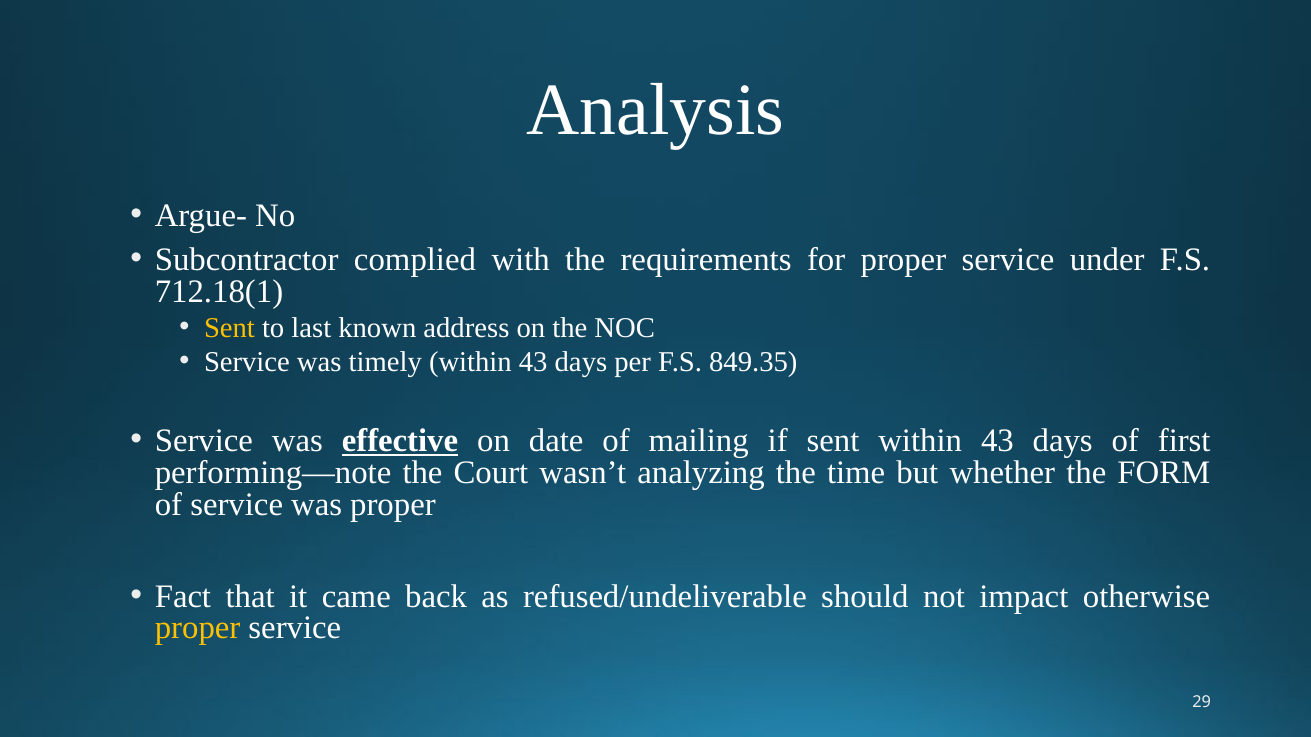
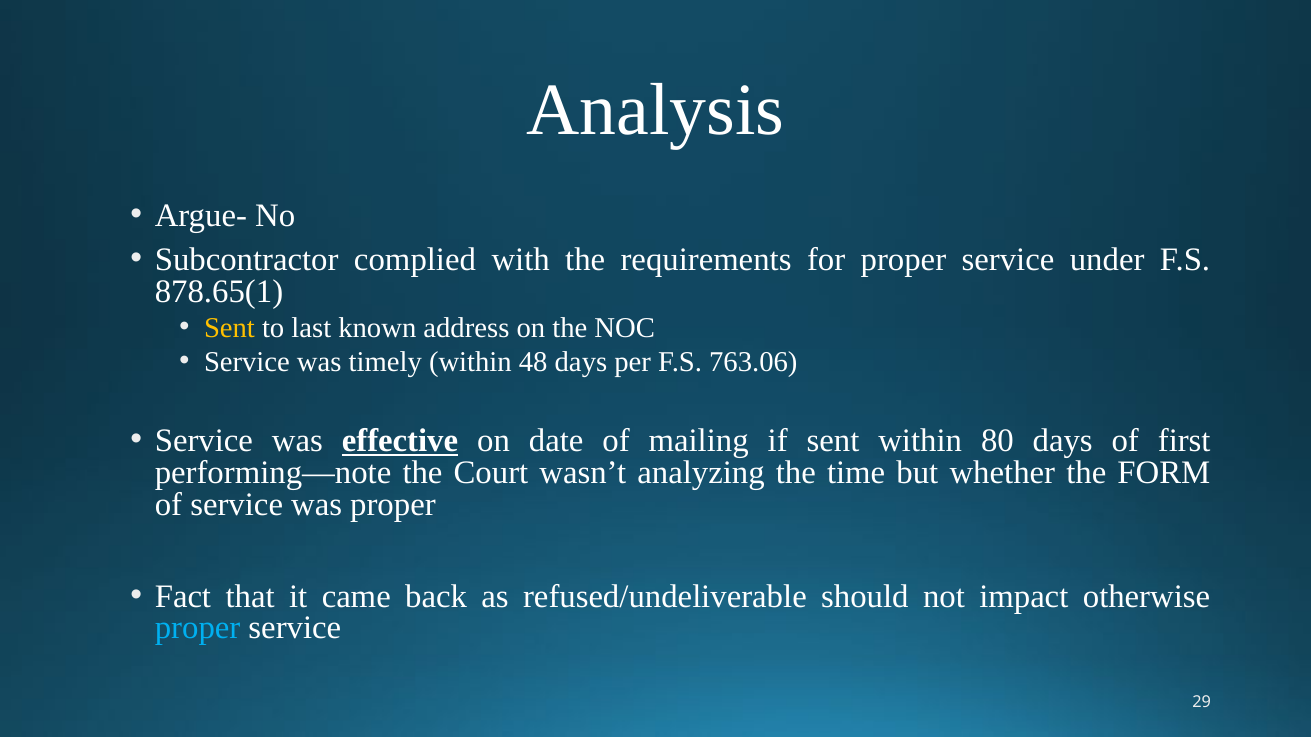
712.18(1: 712.18(1 -> 878.65(1 (219, 292)
timely within 43: 43 -> 48 (533, 362)
849.35: 849.35 -> 763.06 (753, 362)
sent within 43: 43 -> 80 (997, 441)
proper colour: yellow -> light blue (198, 628)
